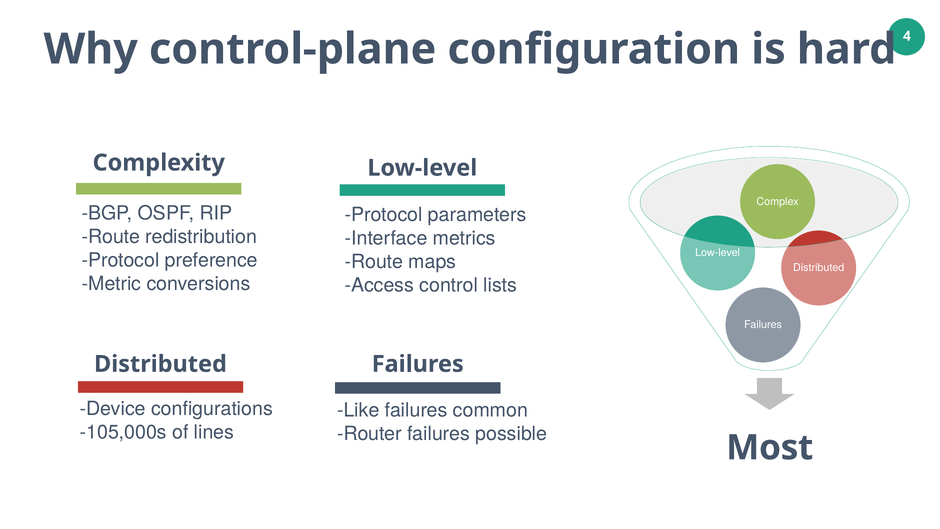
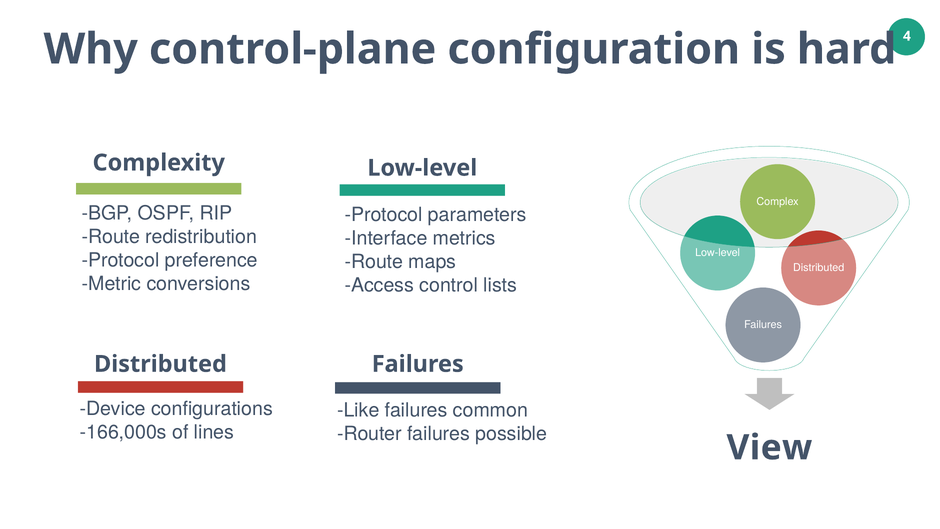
-105,000s: -105,000s -> -166,000s (123, 432)
Most: Most -> View (769, 448)
